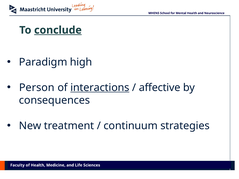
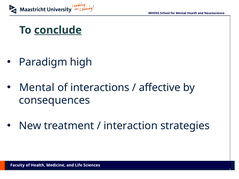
Person: Person -> Mental (37, 88)
interactions underline: present -> none (100, 88)
continuum: continuum -> interaction (131, 126)
